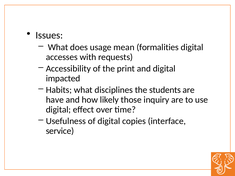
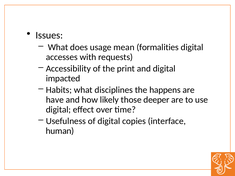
students: students -> happens (165, 90)
inquiry: inquiry -> deeper (156, 100)
service: service -> human (60, 131)
